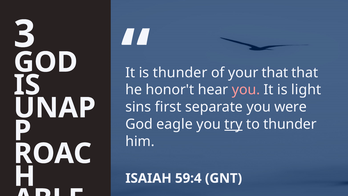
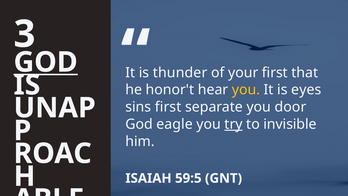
GOD underline: none -> present (46, 62)
your that: that -> first (275, 73)
you colour: pink -> yellow (246, 90)
light: light -> eyes (306, 90)
were: were -> door (291, 107)
to thunder: thunder -> invisible (290, 124)
59:4: 59:4 -> 59:5 (188, 178)
